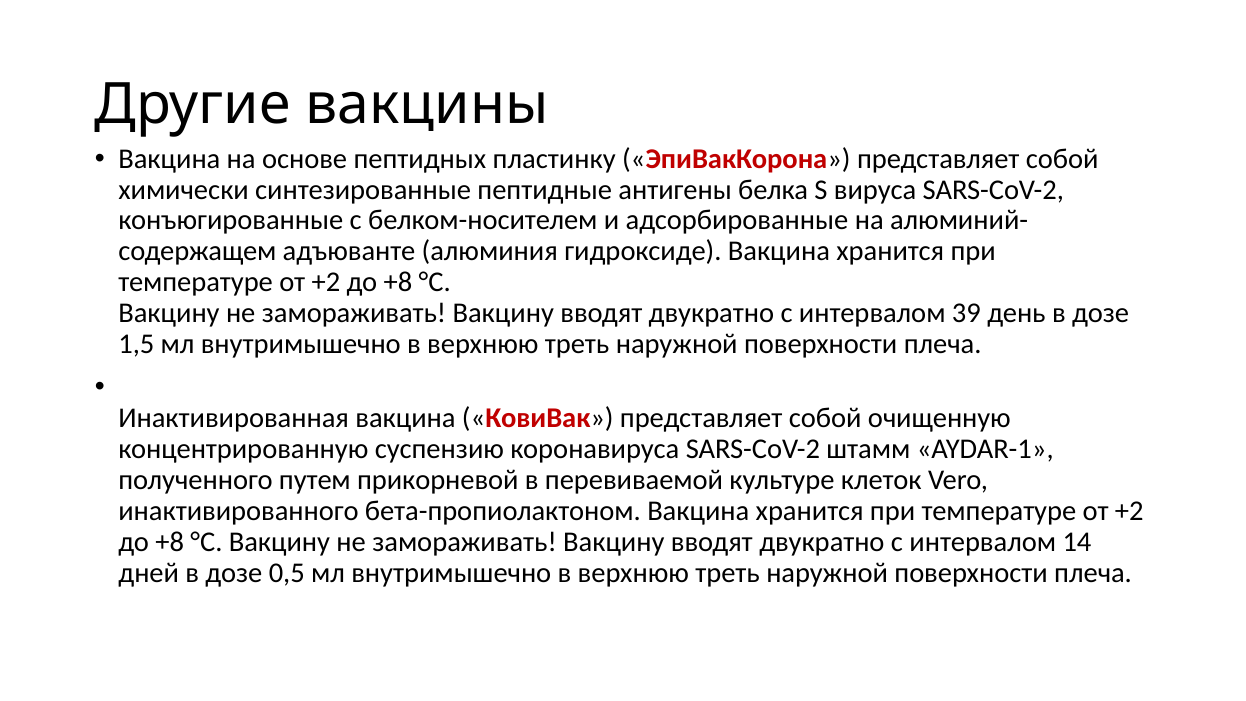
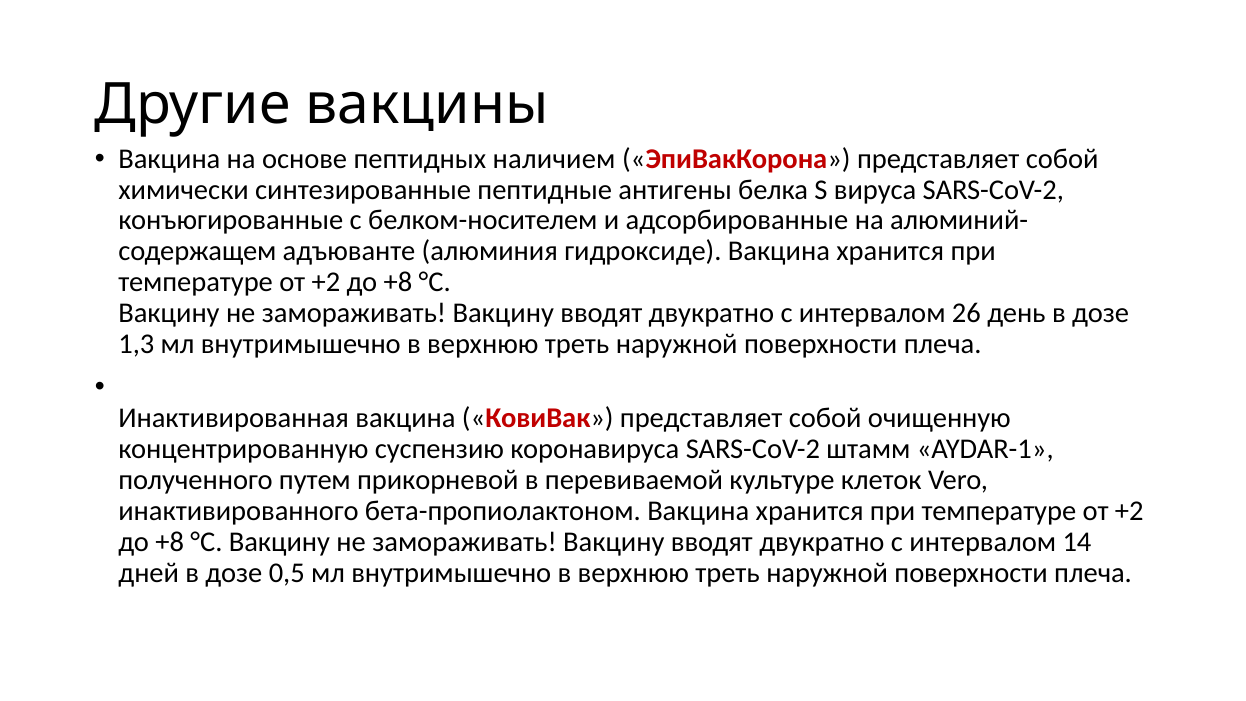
пластинку: пластинку -> наличием (554, 159)
39: 39 -> 26 (966, 313)
1,5: 1,5 -> 1,3 (136, 344)
